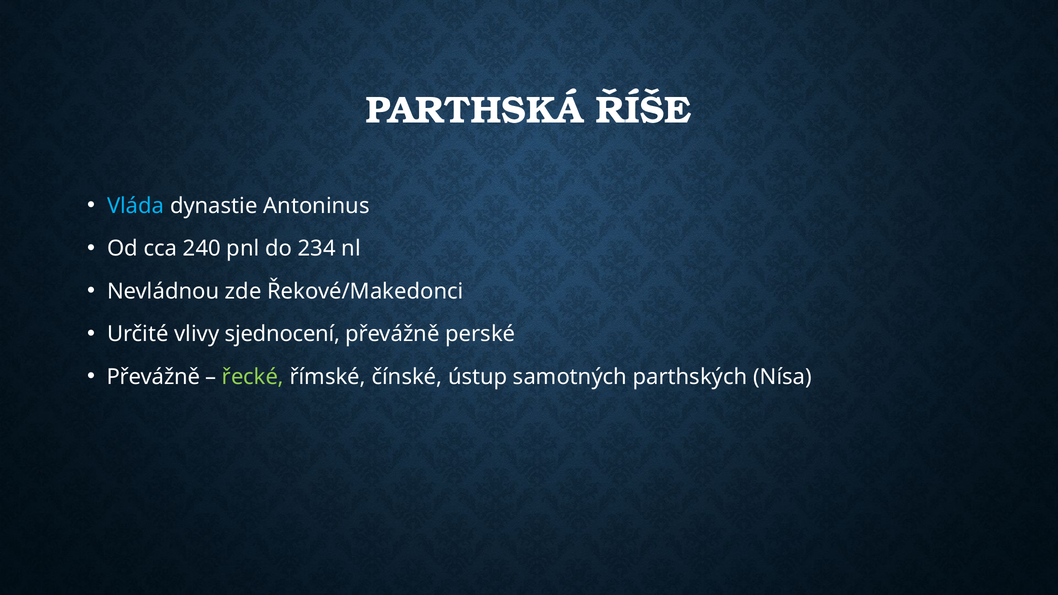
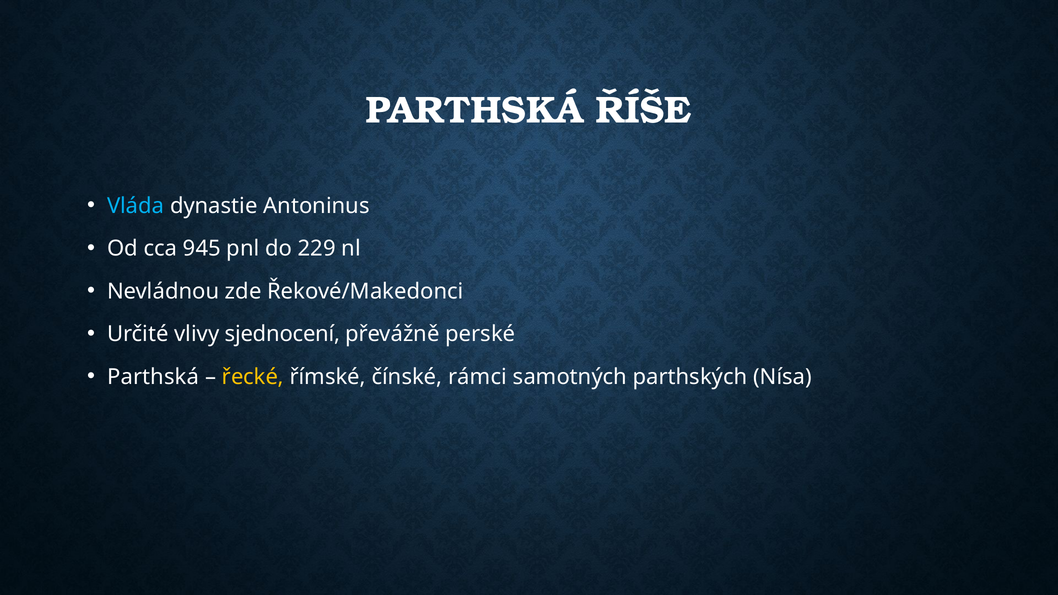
240: 240 -> 945 (202, 249)
234: 234 -> 229 (317, 249)
Převážně: Převážně -> Parthská (153, 377)
řecké colour: light green -> yellow (253, 377)
ústup: ústup -> rámci (478, 377)
